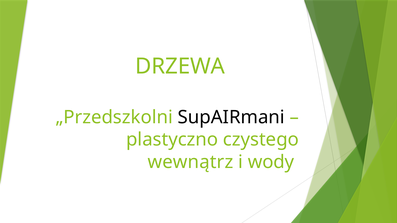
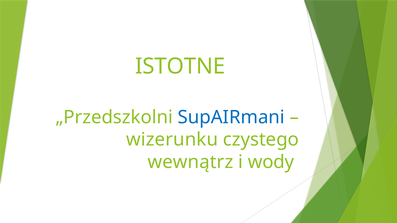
DRZEWA: DRZEWA -> ISTOTNE (180, 66)
SupAIRmani colour: black -> blue (231, 117)
plastyczno: plastyczno -> wizerunku (172, 140)
